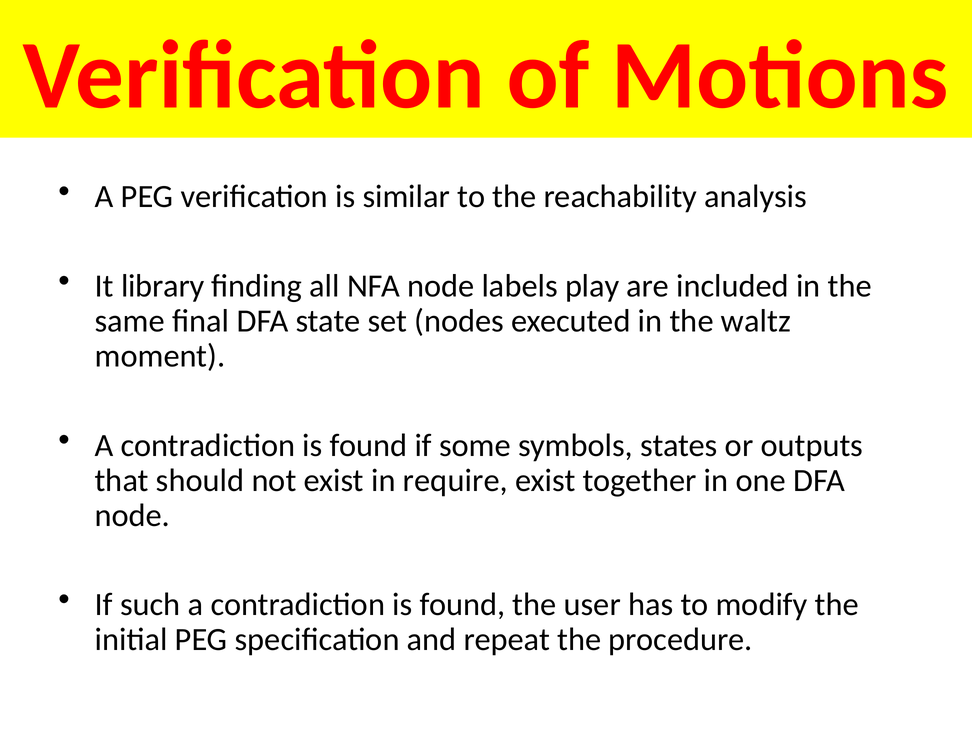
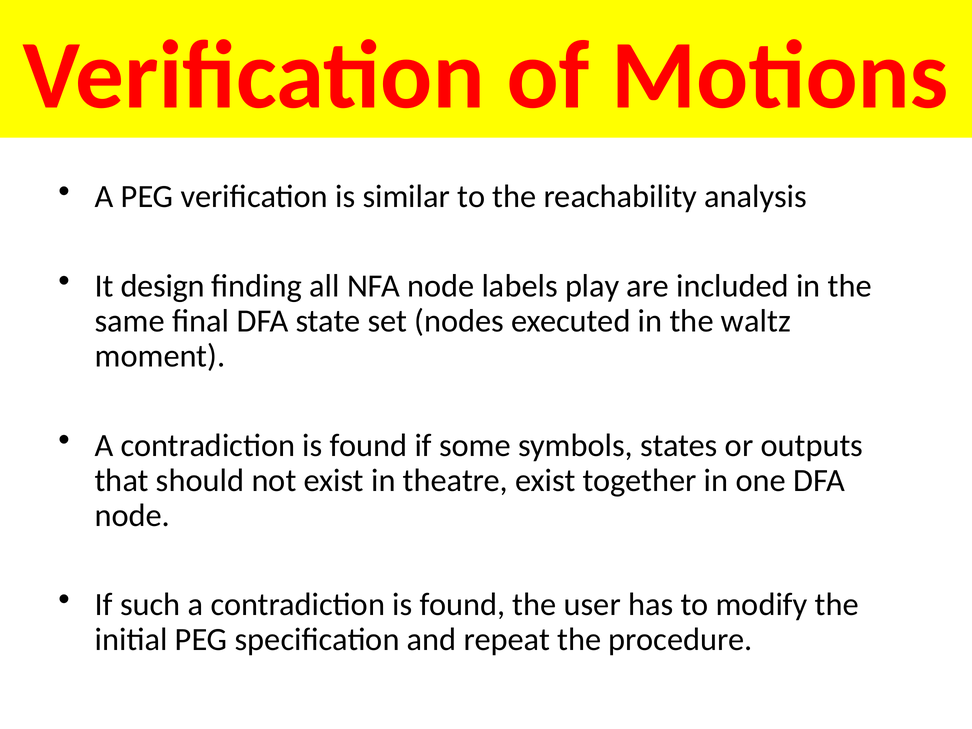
library: library -> design (163, 286)
require: require -> theatre (455, 480)
